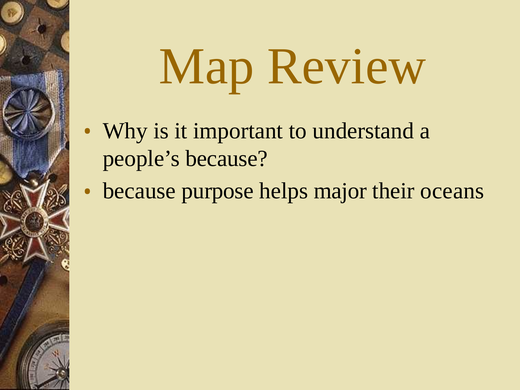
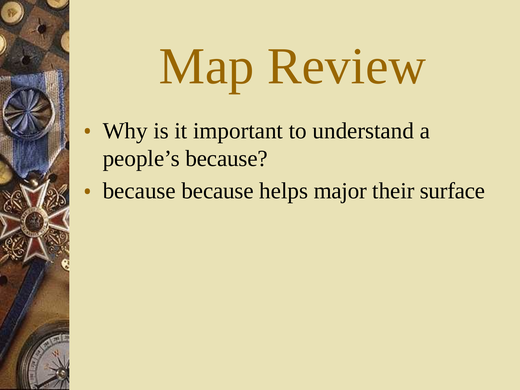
because purpose: purpose -> because (218, 191)
oceans: oceans -> surface (453, 191)
